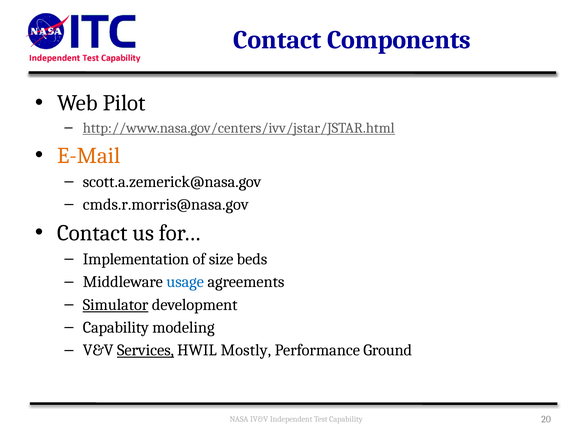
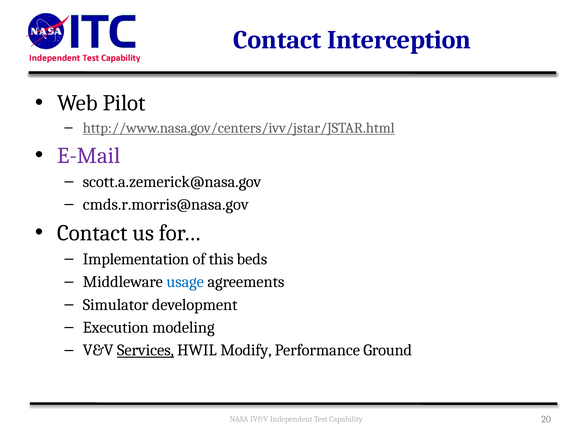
Components: Components -> Interception (399, 40)
E-Mail colour: orange -> purple (89, 156)
size: size -> this (221, 259)
Simulator underline: present -> none (116, 305)
Capability: Capability -> Execution (116, 328)
Mostly: Mostly -> Modify (246, 351)
